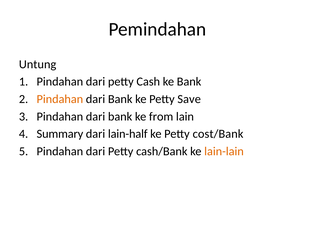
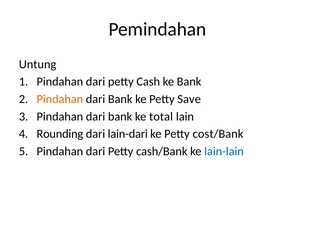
from: from -> total (161, 117)
Summary: Summary -> Rounding (60, 134)
lain-half: lain-half -> lain-dari (128, 134)
lain-lain colour: orange -> blue (224, 151)
